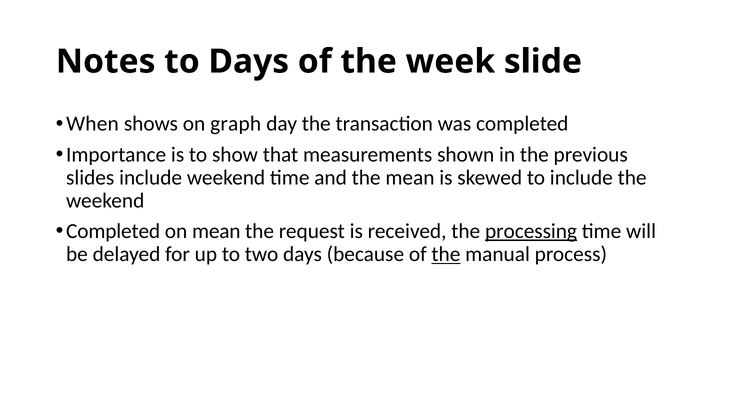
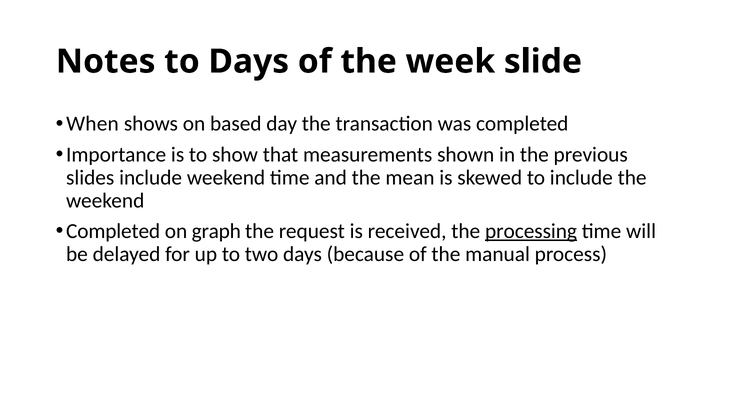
graph: graph -> based (236, 124)
on mean: mean -> graph (216, 231)
the underline: present -> none (446, 254)
